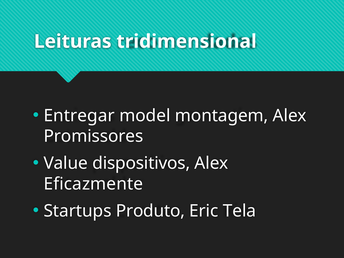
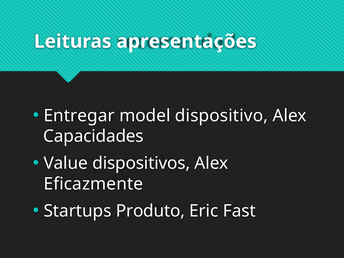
tridimensional: tridimensional -> apresentações (187, 41)
montagem: montagem -> dispositivo (221, 116)
Promissores: Promissores -> Capacidades (93, 136)
Tela: Tela -> Fast (239, 211)
